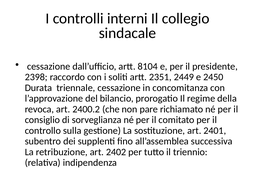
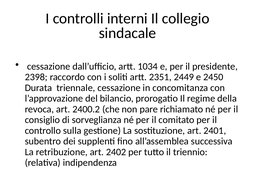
8104: 8104 -> 1034 (148, 66)
